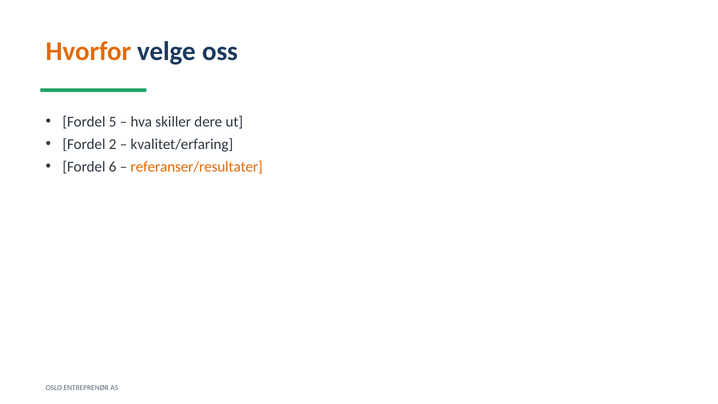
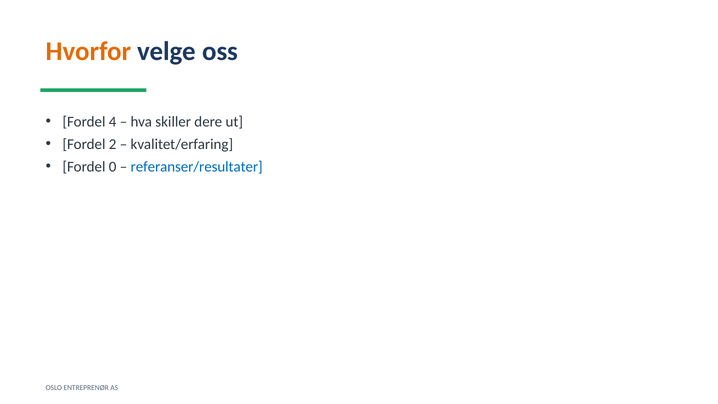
5: 5 -> 4 (113, 122)
6: 6 -> 0 (113, 167)
referanser/resultater colour: orange -> blue (197, 167)
